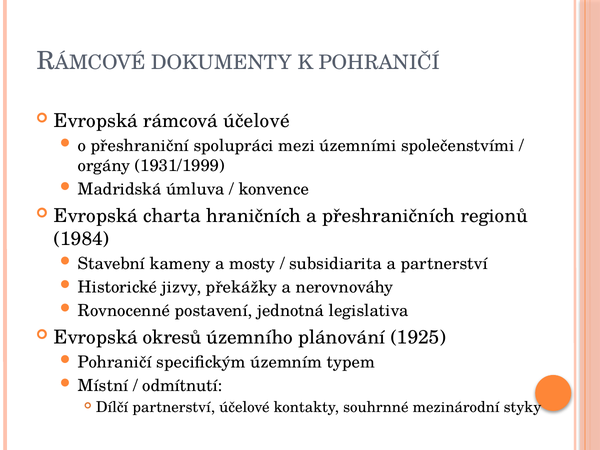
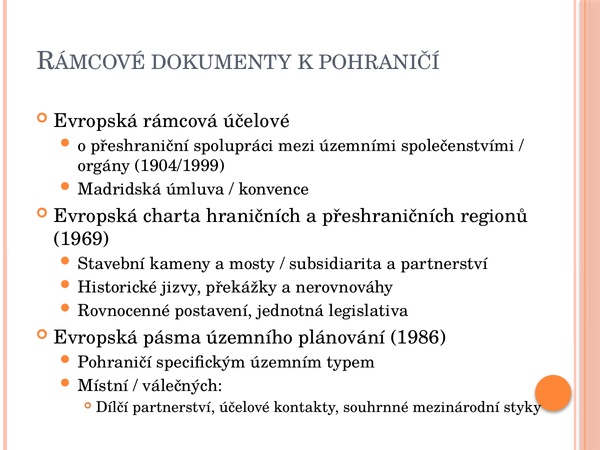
1931/1999: 1931/1999 -> 1904/1999 (180, 166)
1984: 1984 -> 1969 (82, 239)
okresů: okresů -> pásma (172, 337)
1925: 1925 -> 1986 (418, 337)
odmítnutí: odmítnutí -> válečných (182, 386)
